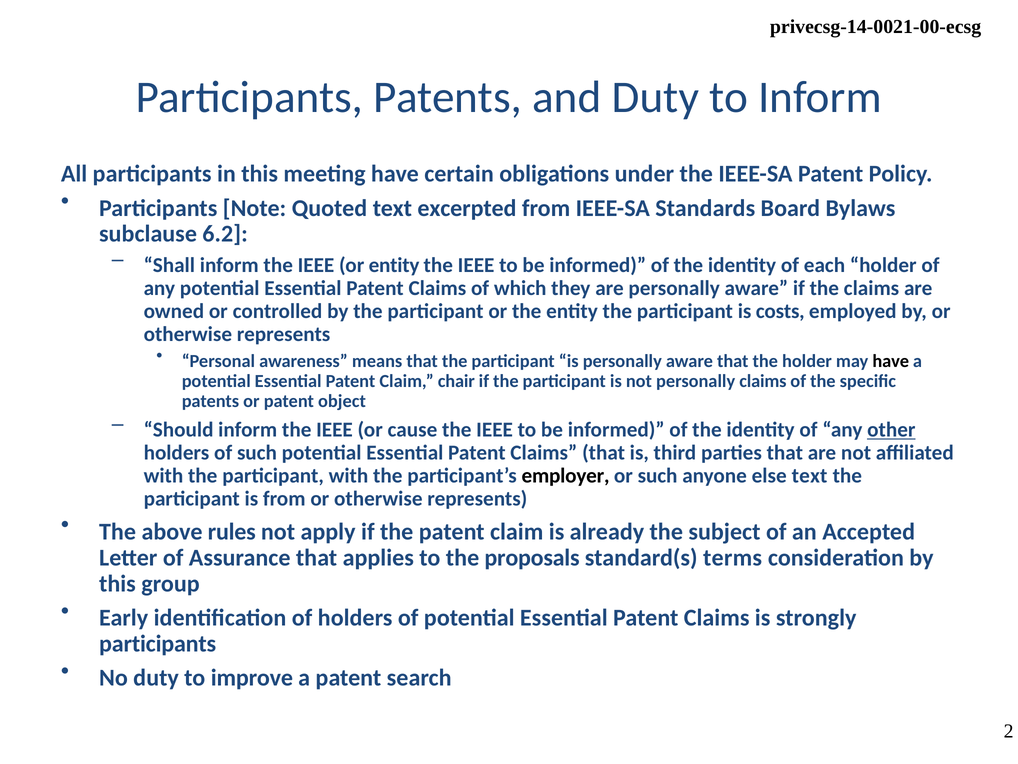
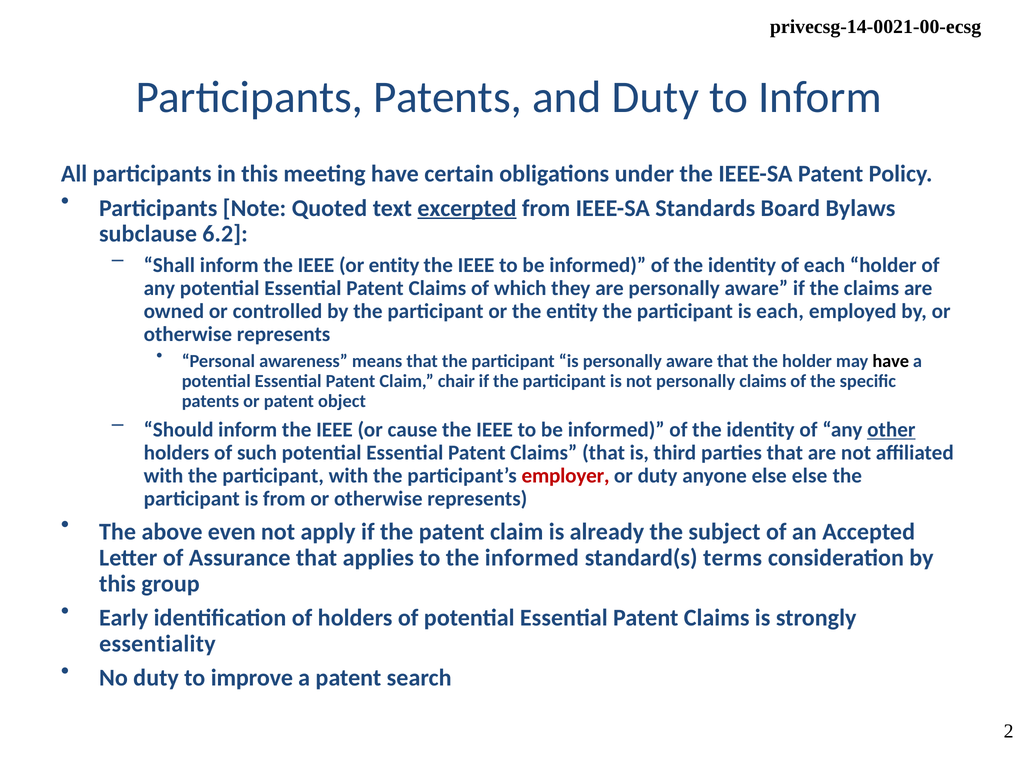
excerpted underline: none -> present (467, 208)
is costs: costs -> each (780, 311)
employer colour: black -> red (566, 476)
or such: such -> duty (658, 476)
else text: text -> else (810, 476)
rules: rules -> even (232, 531)
the proposals: proposals -> informed (532, 557)
participants: participants -> essentiality (157, 643)
